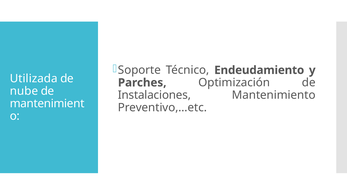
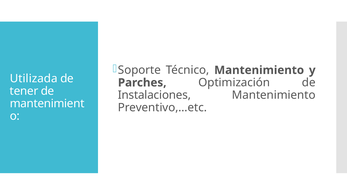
Técnico Endeudamiento: Endeudamiento -> Mantenimiento (259, 70)
nube: nube -> tener (24, 91)
